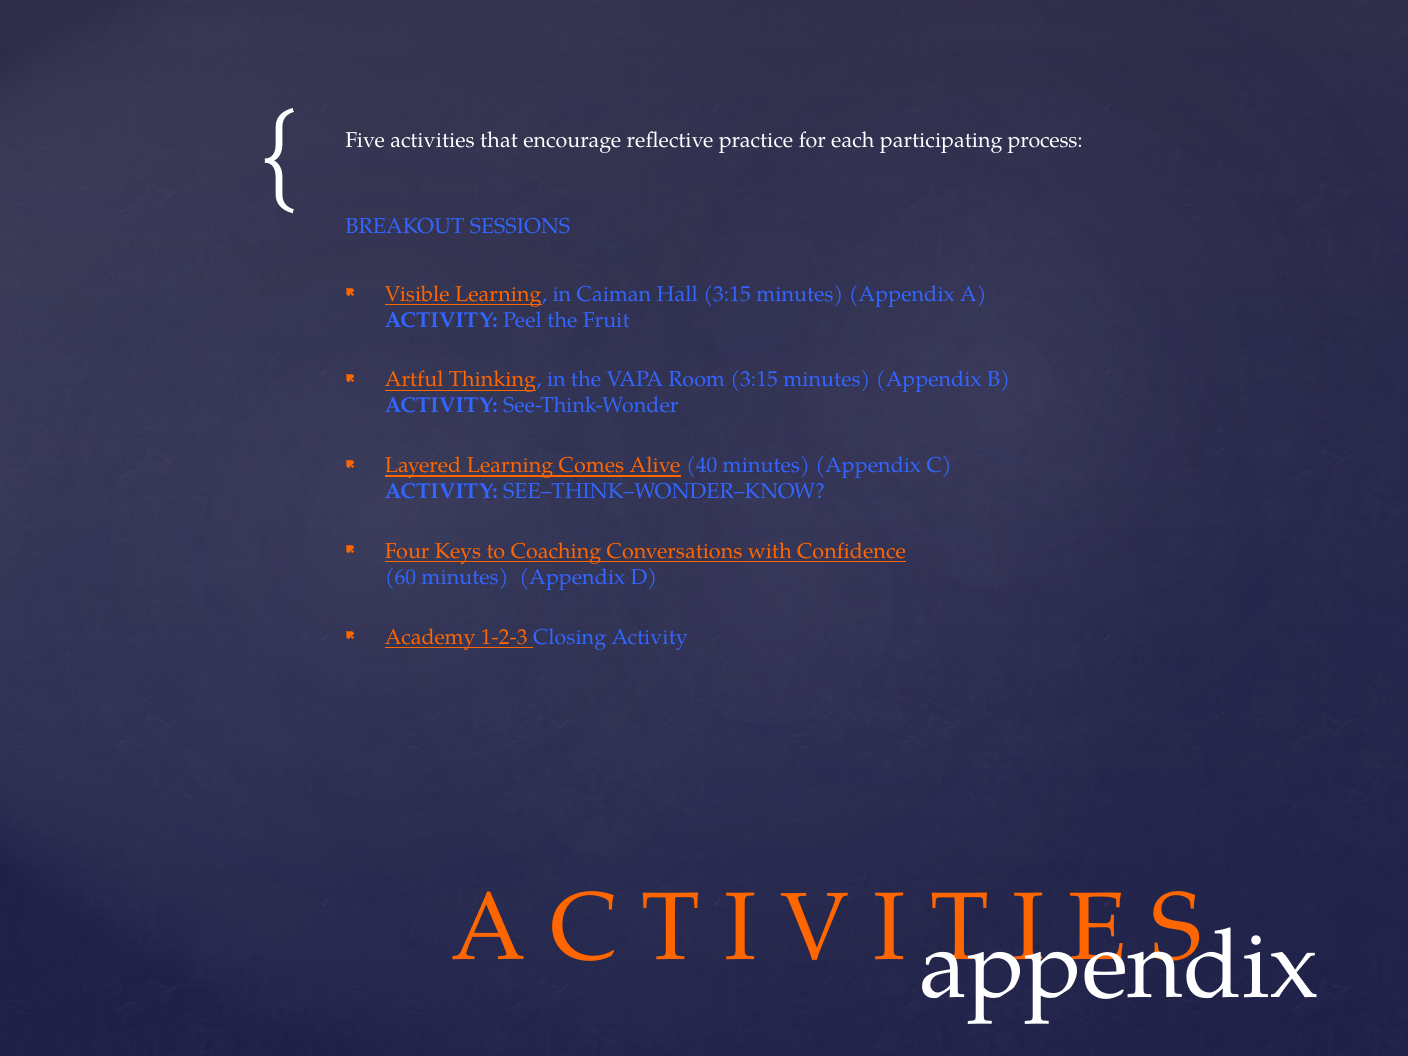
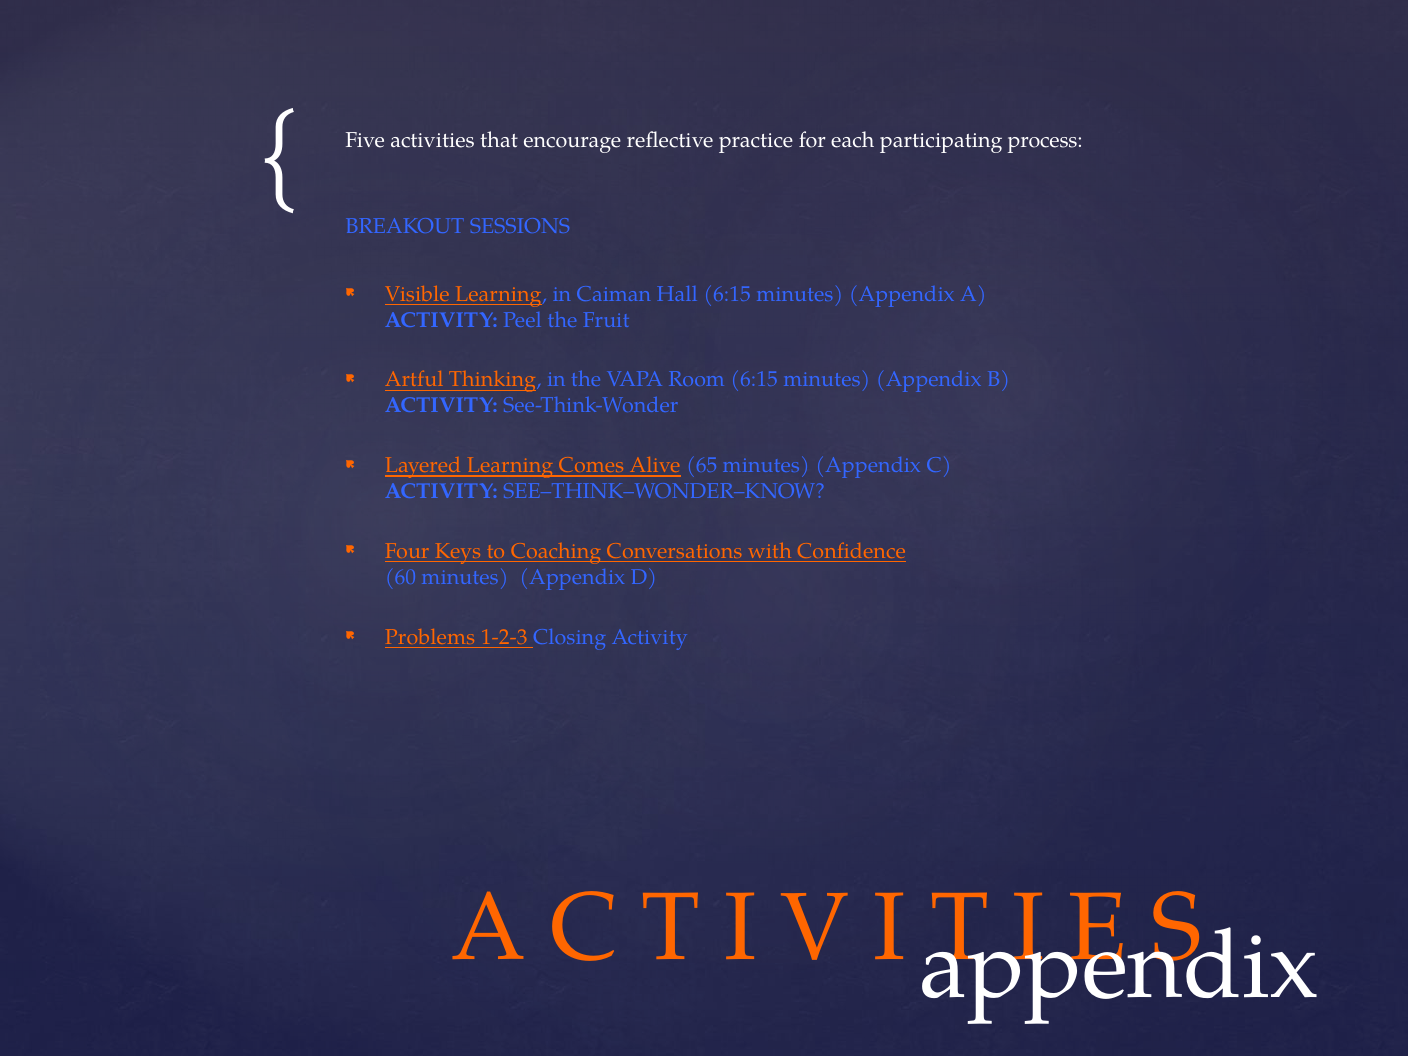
Hall 3:15: 3:15 -> 6:15 (727, 294)
Room 3:15: 3:15 -> 6:15 (754, 380)
40: 40 -> 65 (702, 466)
Academy: Academy -> Problems (430, 637)
